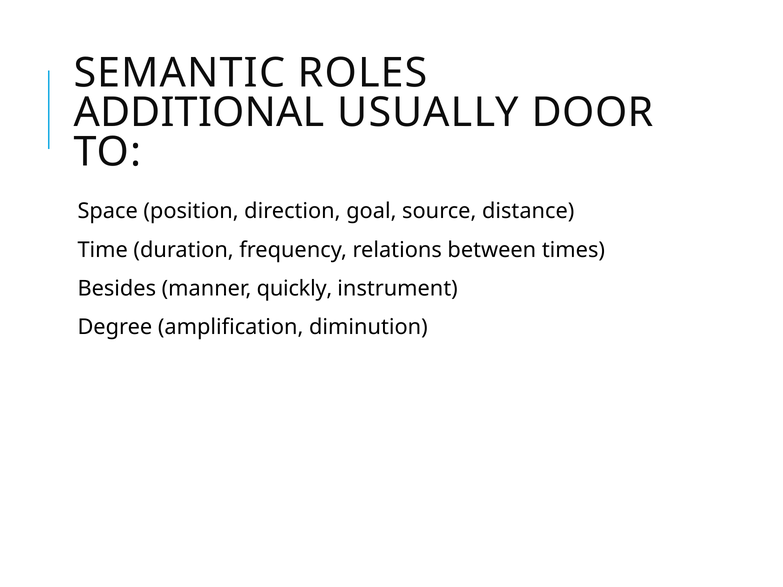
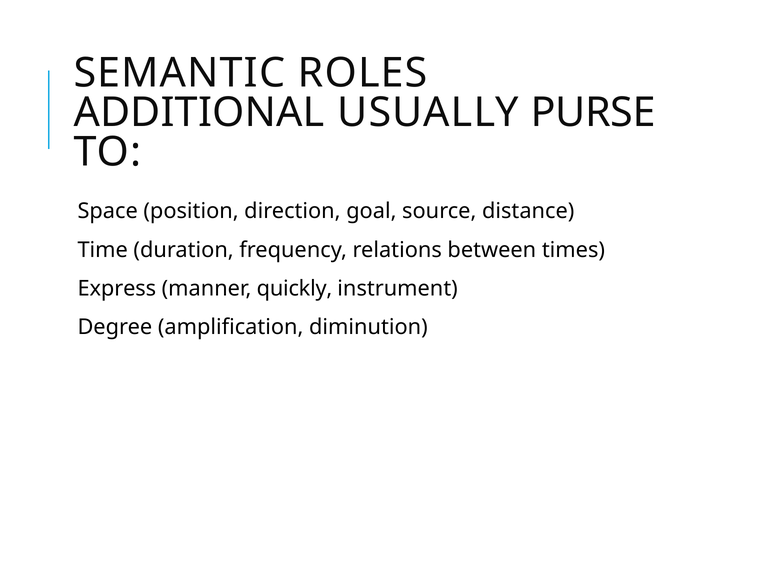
DOOR: DOOR -> PURSE (593, 113)
Besides: Besides -> Express (117, 289)
